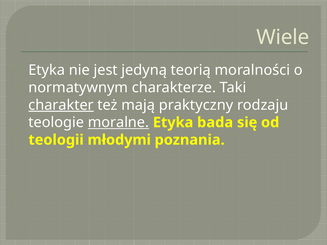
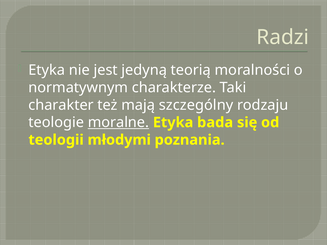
Wiele: Wiele -> Radzi (283, 37)
charakter underline: present -> none (61, 105)
praktyczny: praktyczny -> szczególny (196, 105)
